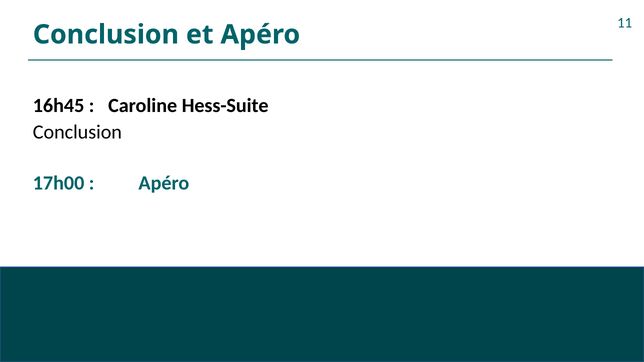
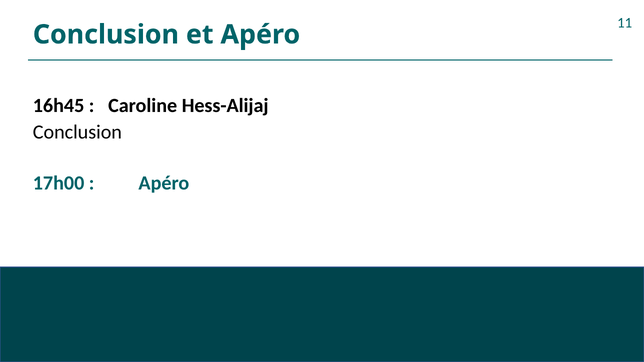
Hess-Suite: Hess-Suite -> Hess-Alijaj (225, 106)
